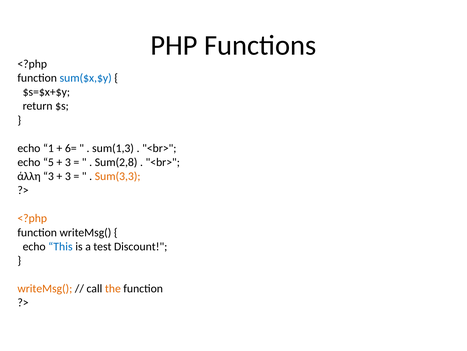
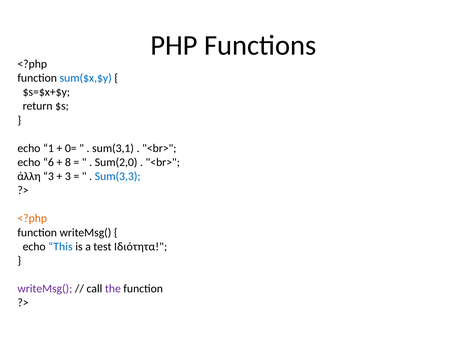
6=: 6= -> 0= (71, 148)
sum(1,3: sum(1,3 -> sum(3,1 (113, 148)
5: 5 -> 6 (48, 162)
3: 3 -> 8 (68, 162)
Sum(2,8: Sum(2,8 -> Sum(2,0 (116, 162)
Sum(3,3 colour: orange -> blue (118, 176)
Discount: Discount -> Ιδιότητα (141, 246)
writeMsg( colour: orange -> purple (45, 288)
the colour: orange -> purple (113, 288)
